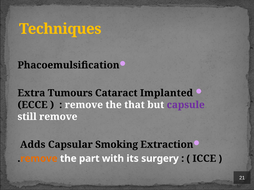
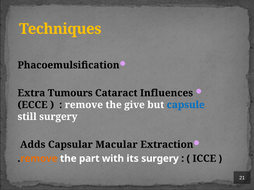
Implanted: Implanted -> Influences (167, 93)
that: that -> give (134, 105)
capsule colour: purple -> blue (186, 105)
still remove: remove -> surgery (58, 117)
Smoking: Smoking -> Macular (117, 145)
